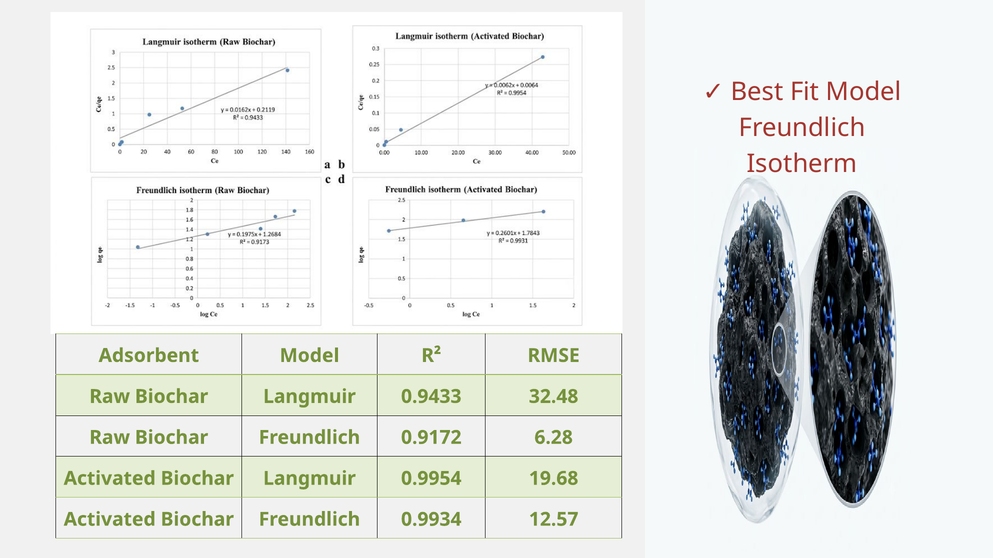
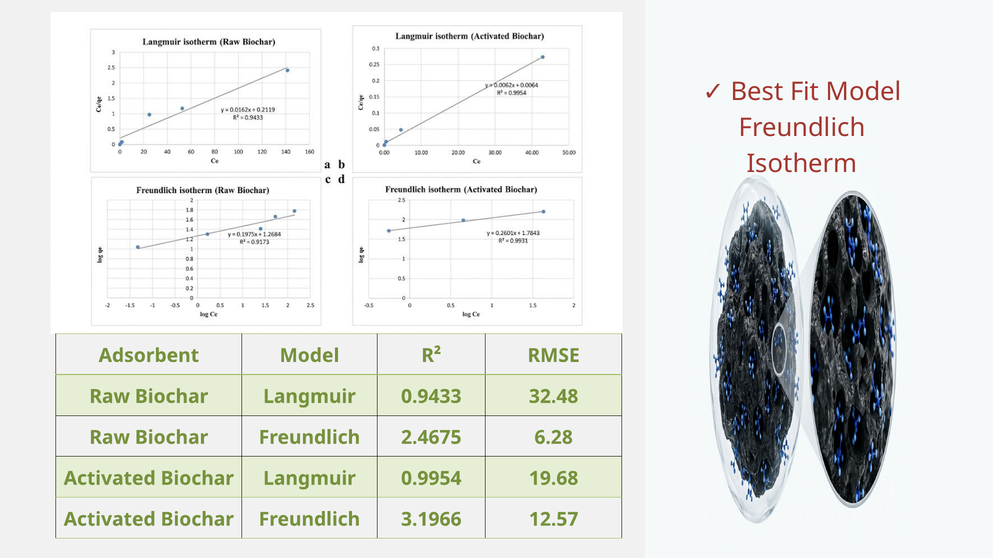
0.9172: 0.9172 -> 2.4675 (431, 438)
0.9934: 0.9934 -> 3.1966 (431, 520)
